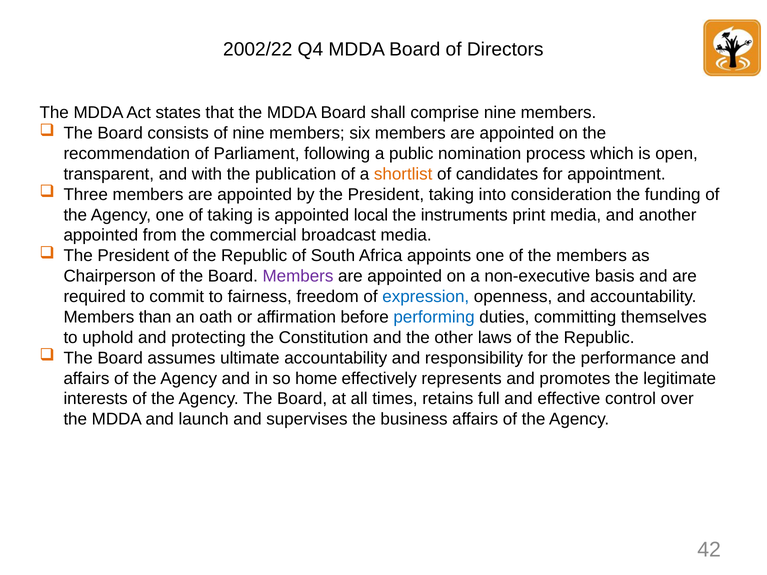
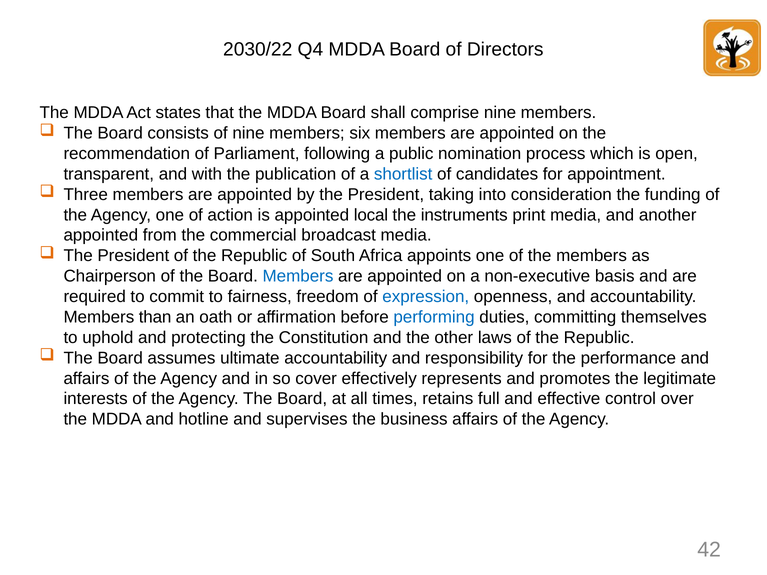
2002/22: 2002/22 -> 2030/22 (258, 49)
shortlist colour: orange -> blue (403, 174)
of taking: taking -> action (230, 215)
Members colour: purple -> blue (298, 276)
home: home -> cover (316, 379)
launch: launch -> hotline (204, 419)
